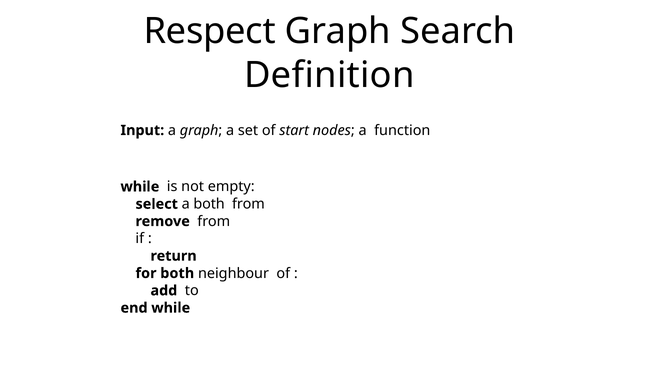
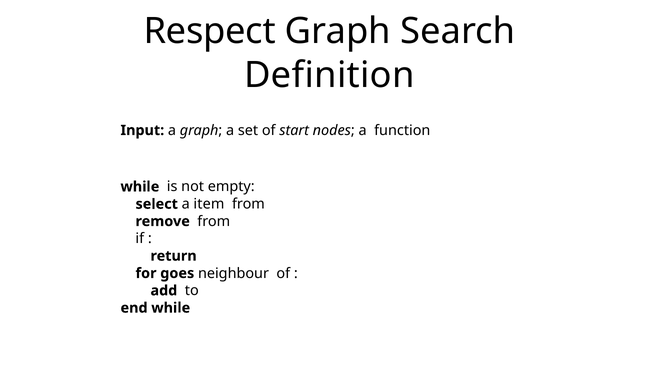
a both: both -> item (209, 204)
for both: both -> goes (177, 273)
